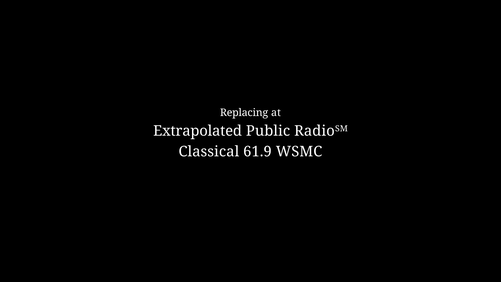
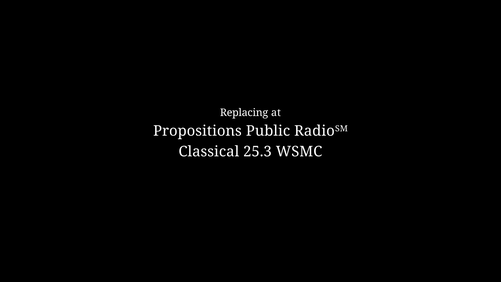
Extrapolated: Extrapolated -> Propositions (197, 131)
61.9: 61.9 -> 25.3 (257, 152)
